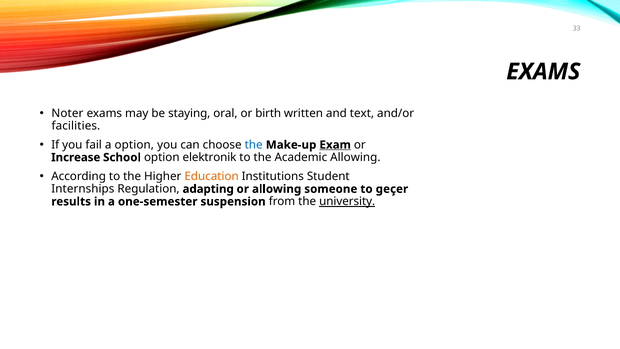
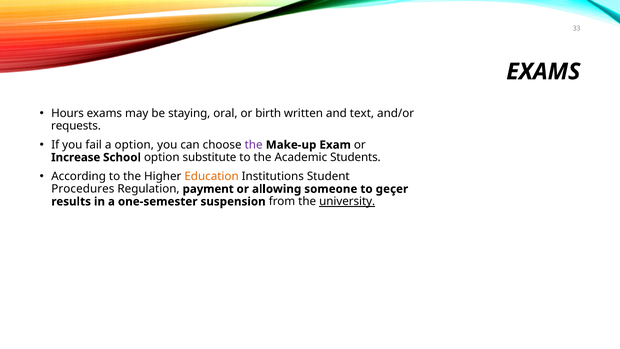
Noter: Noter -> Hours (68, 113)
facilities: facilities -> requests (76, 126)
the colour: blue -> purple (254, 145)
Exam underline: present -> none (335, 145)
elektronik: elektronik -> substitute (209, 157)
Academic Allowing: Allowing -> Students (355, 157)
Internships: Internships -> Procedures (83, 189)
adapting: adapting -> payment (208, 189)
